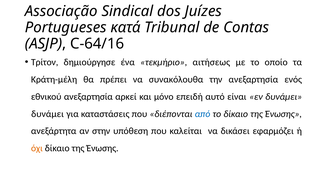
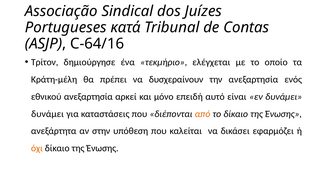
αιτήσεως: αιτήσεως -> ελέγχεται (211, 62)
συνακόλουθα: συνακόλουθα -> δυσχεραίνουν (176, 79)
από colour: blue -> orange (203, 114)
